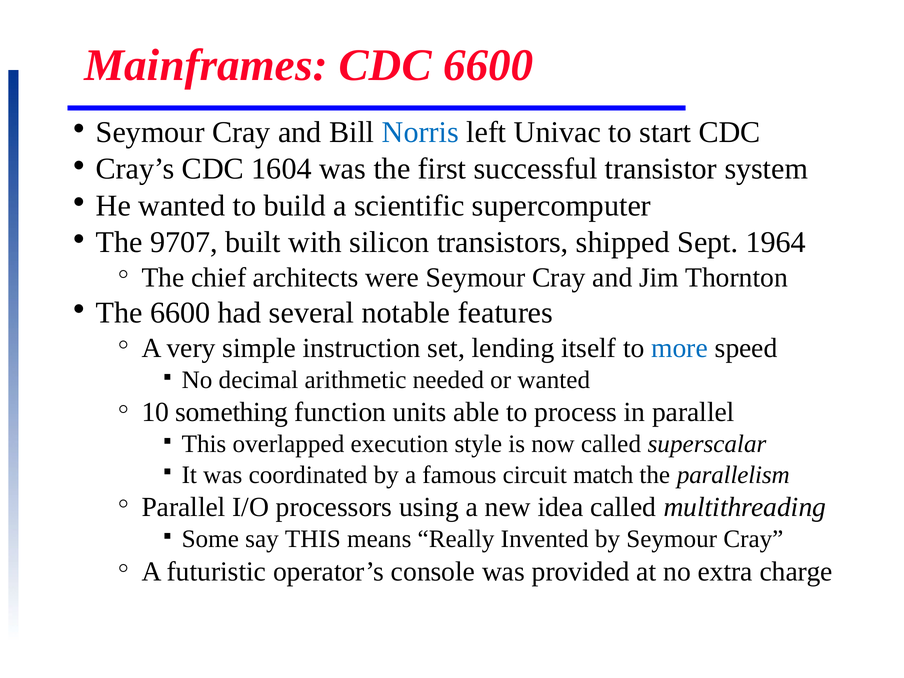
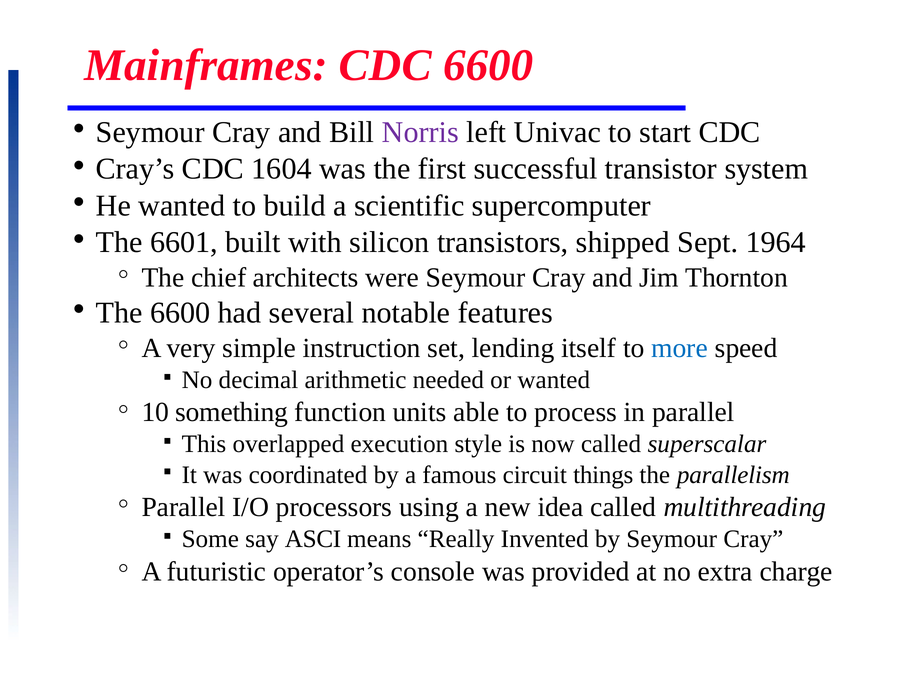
Norris colour: blue -> purple (420, 132)
9707: 9707 -> 6601 (184, 242)
match: match -> things (603, 475)
say THIS: THIS -> ASCI (313, 539)
